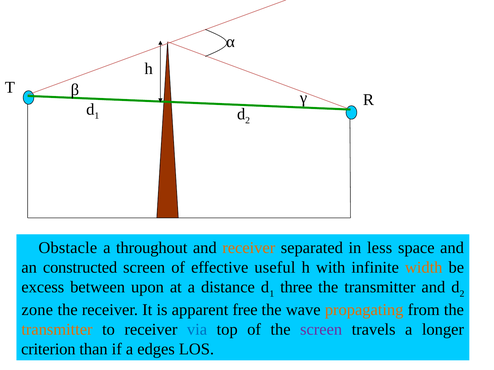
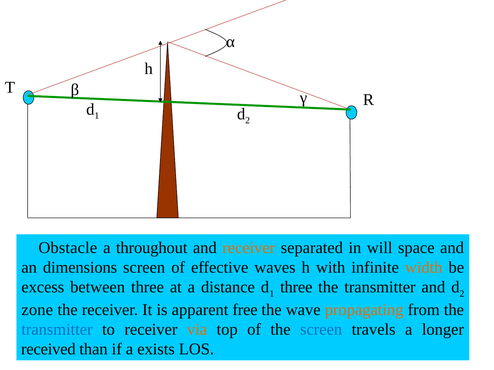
less: less -> will (380, 248)
constructed: constructed -> dimensions (80, 268)
useful: useful -> waves (275, 268)
between upon: upon -> three (147, 288)
transmitter colour: orange -> blue (57, 330)
via colour: blue -> orange (197, 330)
screen colour: purple -> blue (321, 330)
criterion: criterion -> received (48, 350)
edges: edges -> exists (156, 350)
